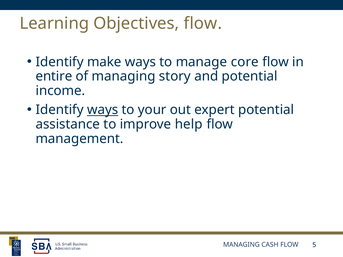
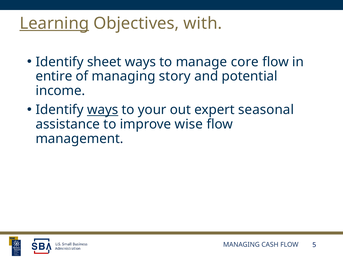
Learning underline: none -> present (54, 23)
Objectives flow: flow -> with (203, 23)
make: make -> sheet (104, 62)
expert potential: potential -> seasonal (266, 110)
help: help -> wise (189, 124)
